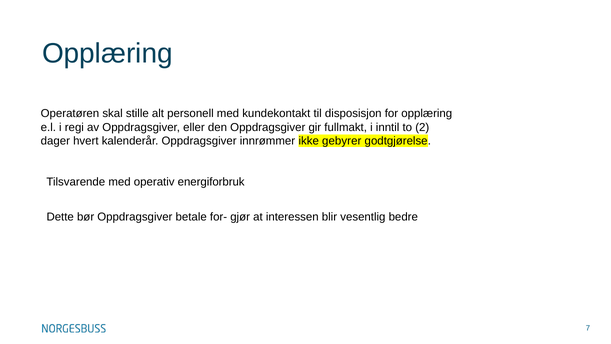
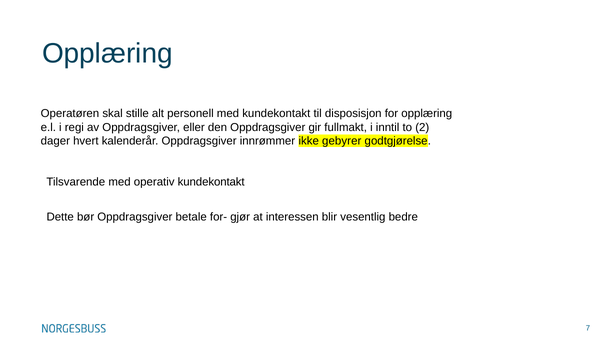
operativ energiforbruk: energiforbruk -> kundekontakt (211, 182)
